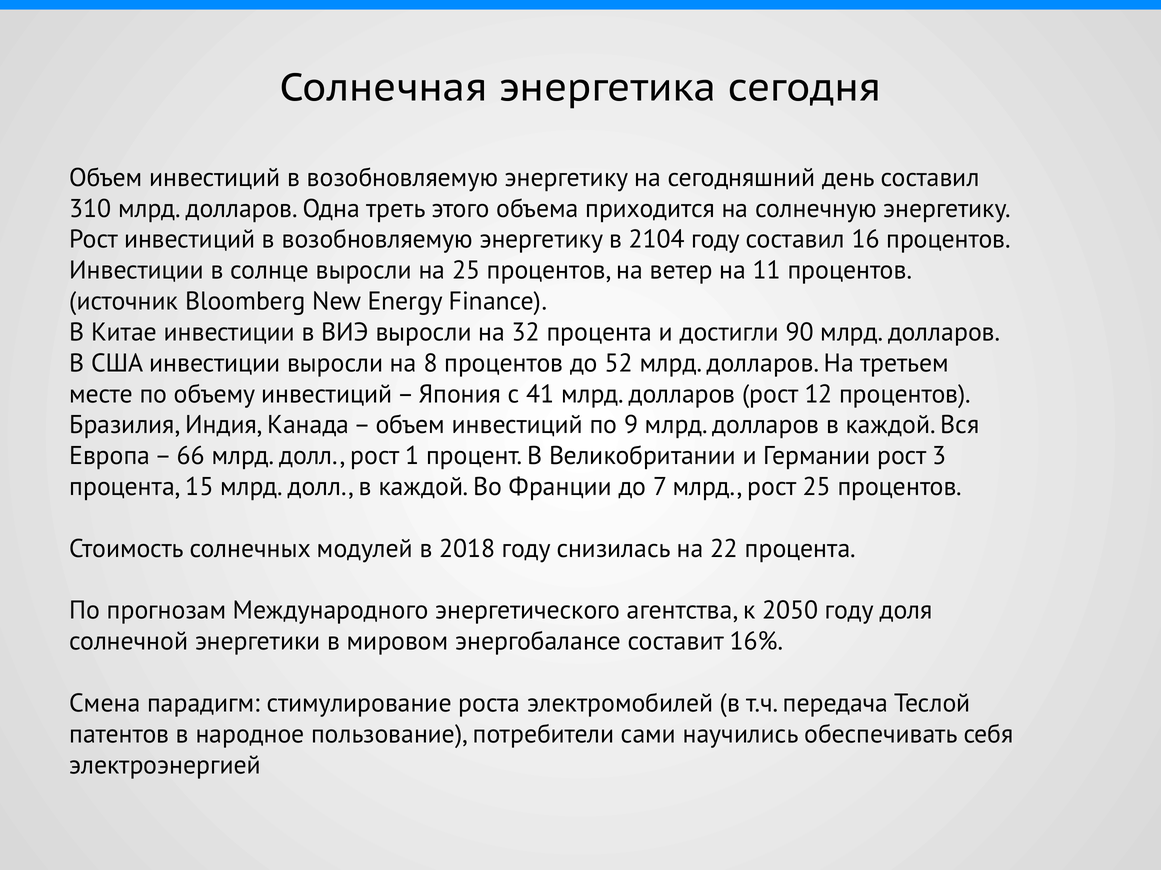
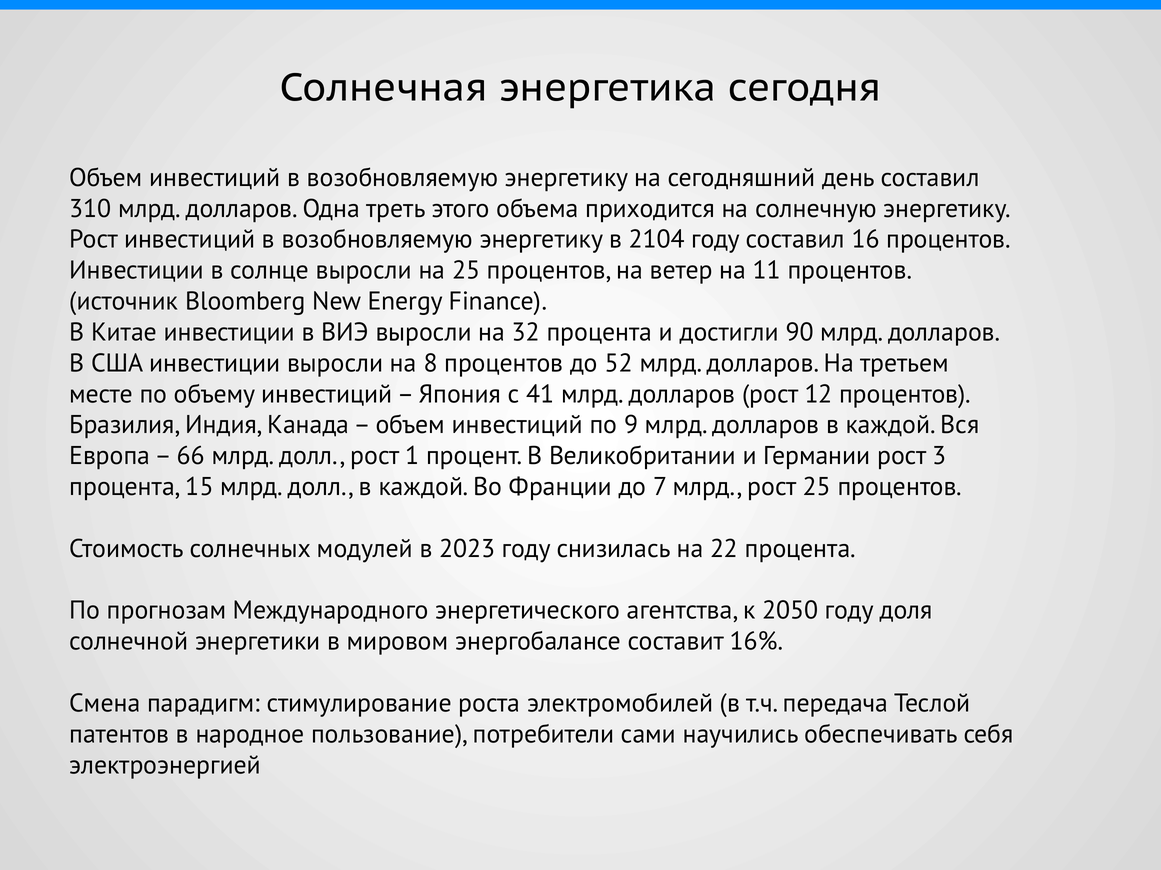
2018: 2018 -> 2023 (467, 549)
